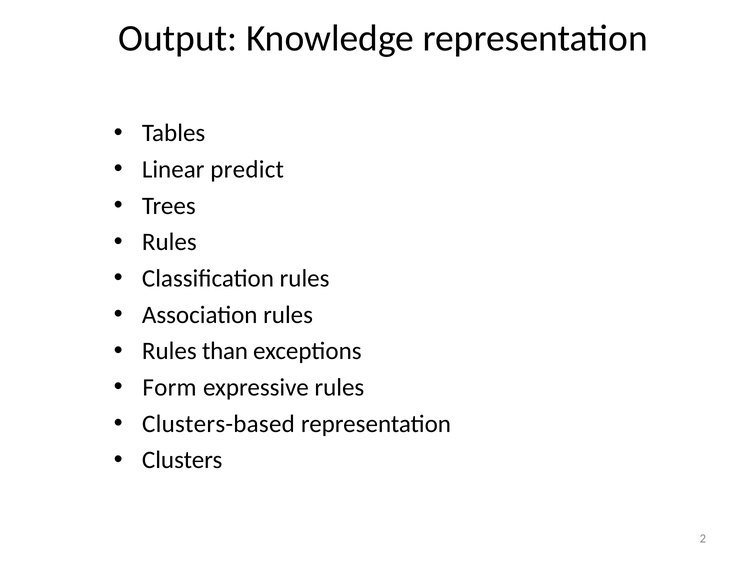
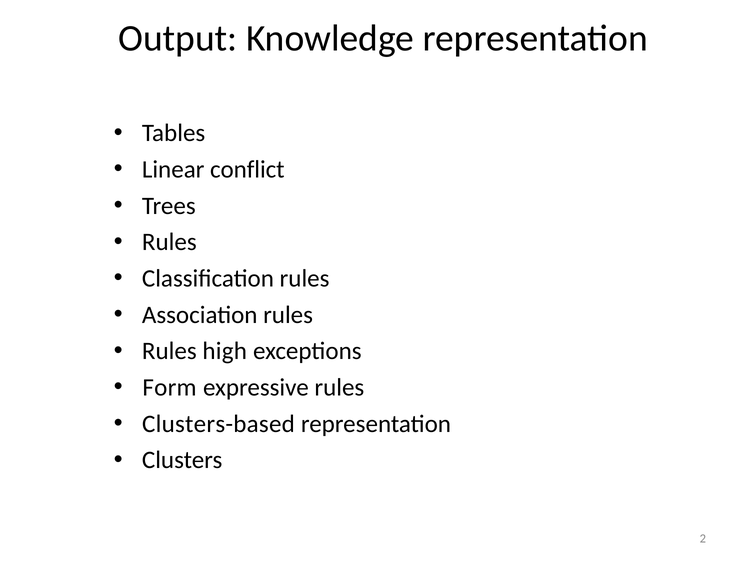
predict: predict -> conflict (247, 169)
than: than -> high (225, 351)
